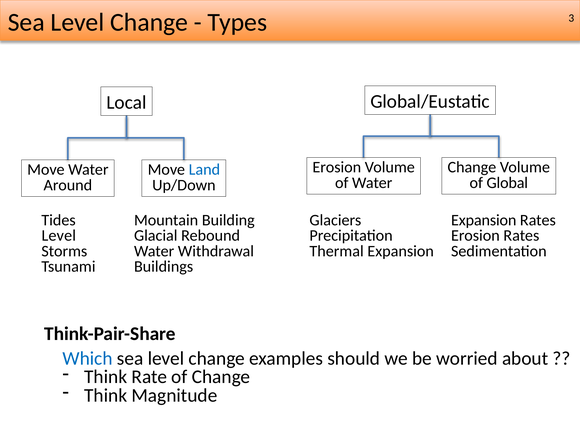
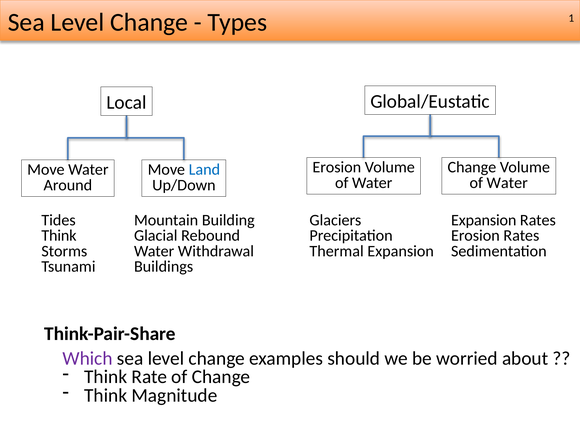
3: 3 -> 1 (571, 18)
Global: Global -> Water (507, 183)
Level: Level -> Think (59, 236)
Which colour: blue -> purple (88, 358)
